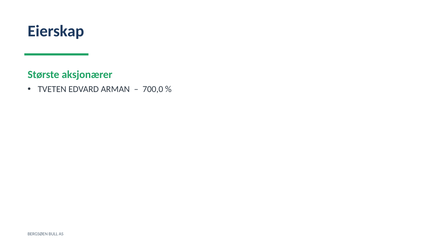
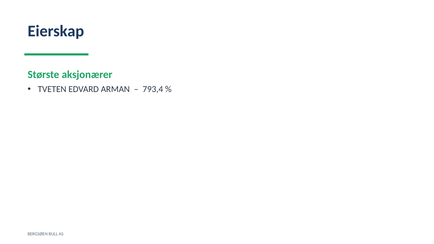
700,0: 700,0 -> 793,4 (153, 89)
